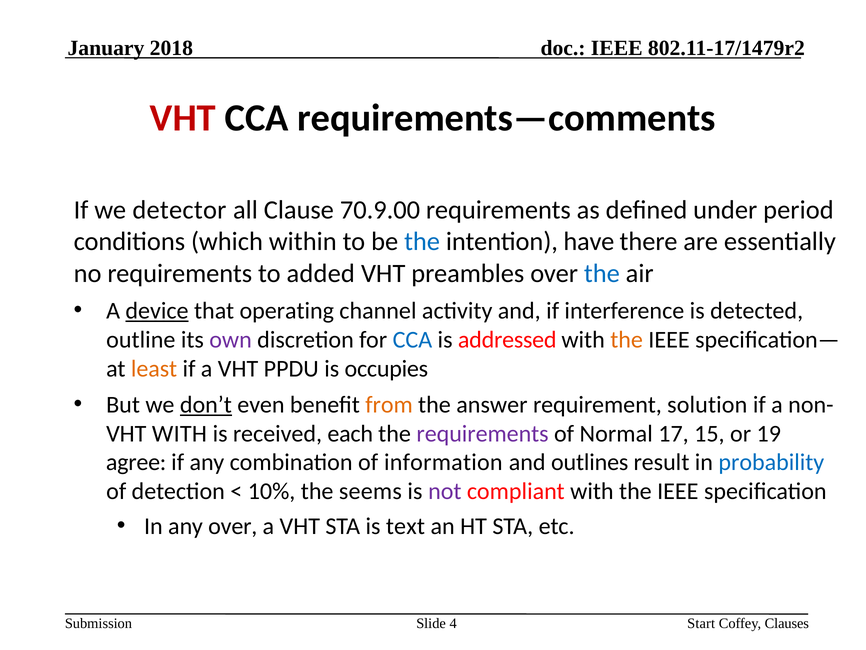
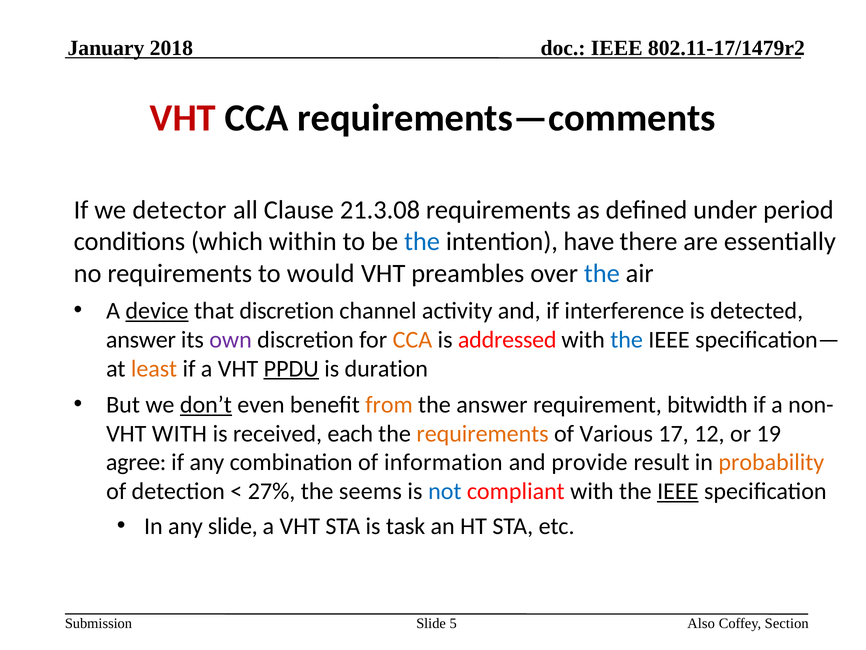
70.9.00: 70.9.00 -> 21.3.08 (380, 210)
added: added -> would (321, 273)
that operating: operating -> discretion (287, 311)
outline: outline -> answer (141, 339)
CCA colour: blue -> orange (412, 339)
the colour: orange -> blue (627, 339)
PPDU underline: none -> present (291, 368)
occupies: occupies -> duration (386, 368)
solution: solution -> bitwidth (707, 404)
requirements colour: purple -> orange (483, 433)
Normal: Normal -> Various (616, 433)
15: 15 -> 12 (709, 433)
outlines: outlines -> provide (589, 462)
probability colour: blue -> orange (771, 462)
10%: 10% -> 27% (272, 491)
not colour: purple -> blue (445, 491)
IEEE underline: none -> present (678, 491)
any over: over -> slide (233, 526)
text: text -> task (406, 526)
4: 4 -> 5 (453, 623)
Start: Start -> Also (701, 623)
Clauses: Clauses -> Section (787, 623)
